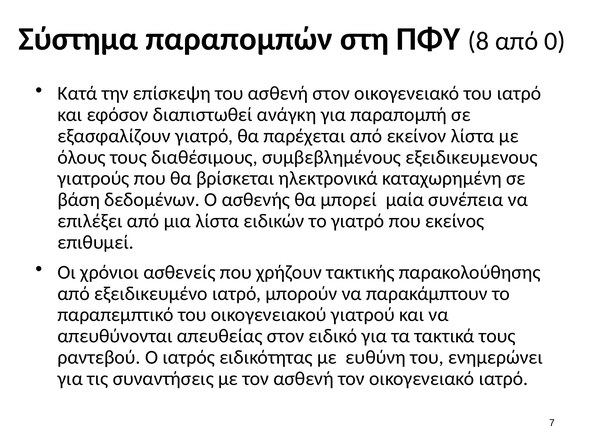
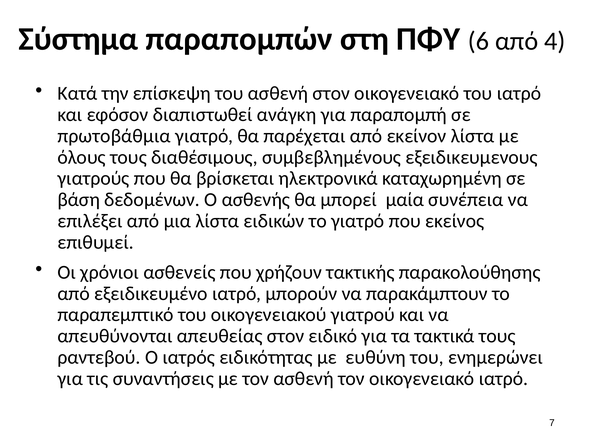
8: 8 -> 6 (479, 41)
0: 0 -> 4 (555, 41)
εξασφαλίζουν: εξασφαλίζουν -> πρωτοβάθμια (114, 136)
